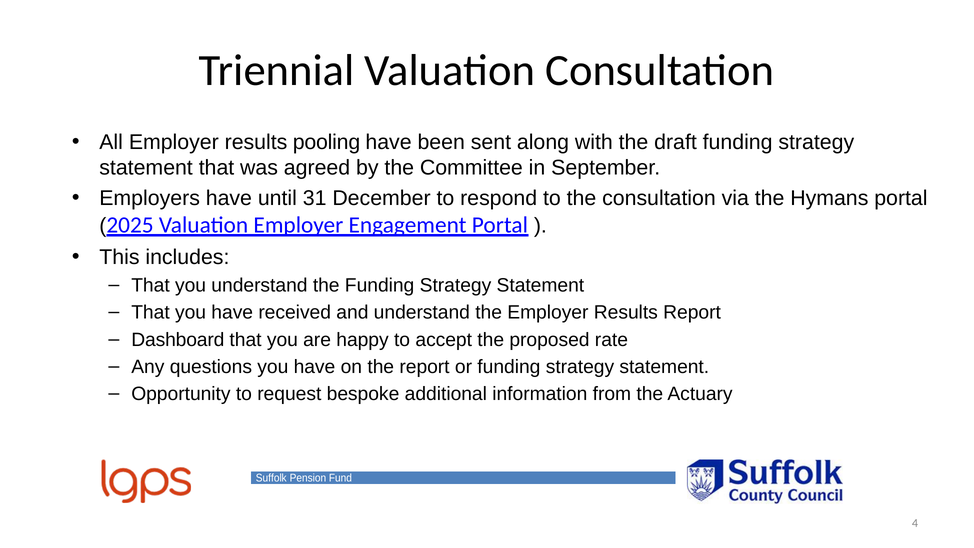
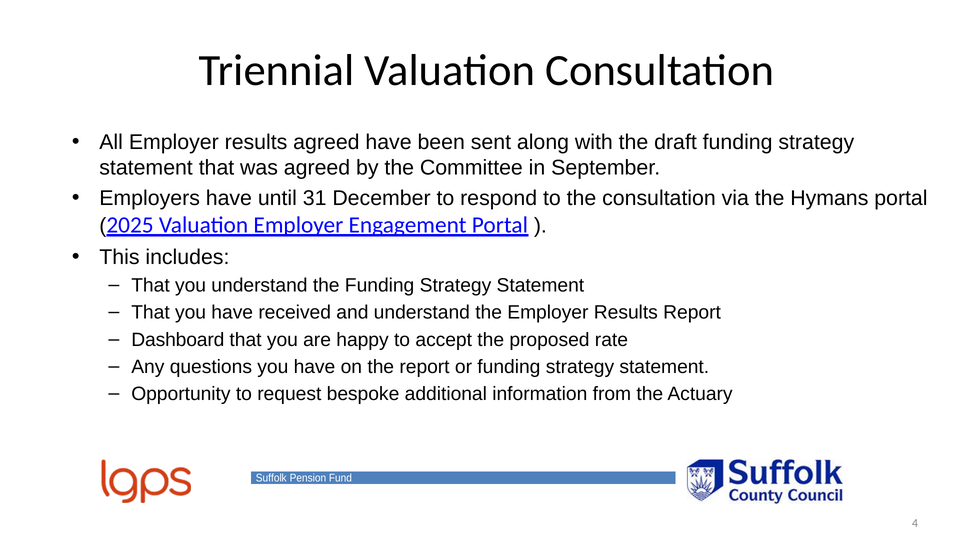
results pooling: pooling -> agreed (326, 142)
